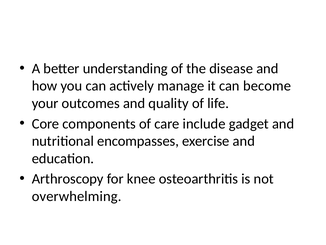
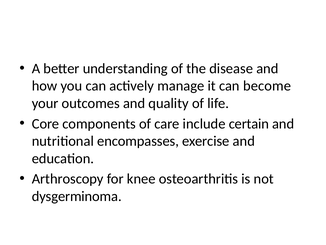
gadget: gadget -> certain (249, 123)
overwhelming: overwhelming -> dysgerminoma (77, 196)
